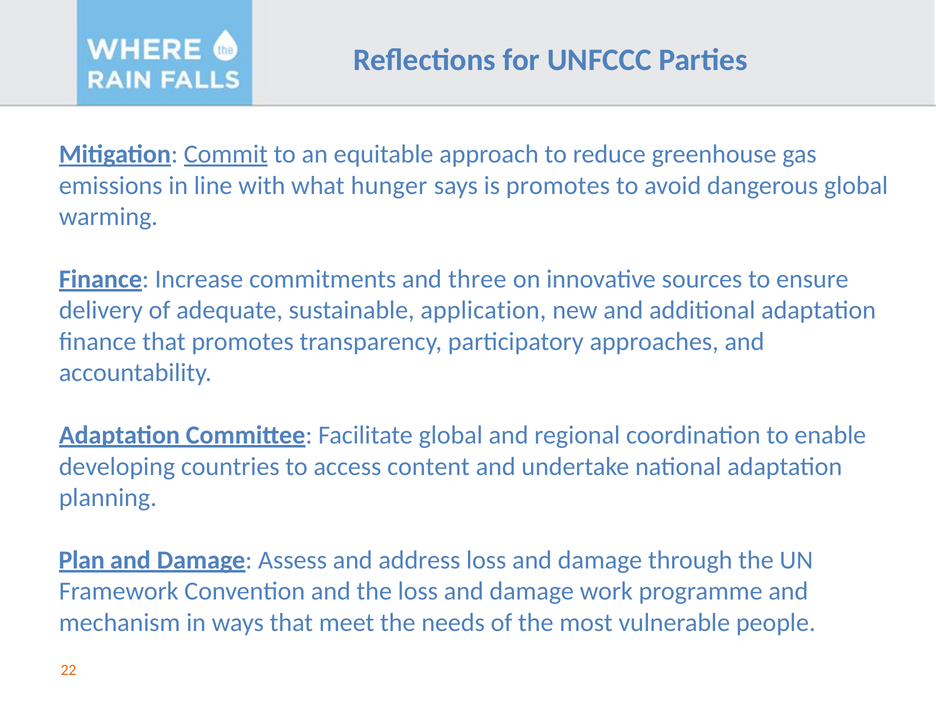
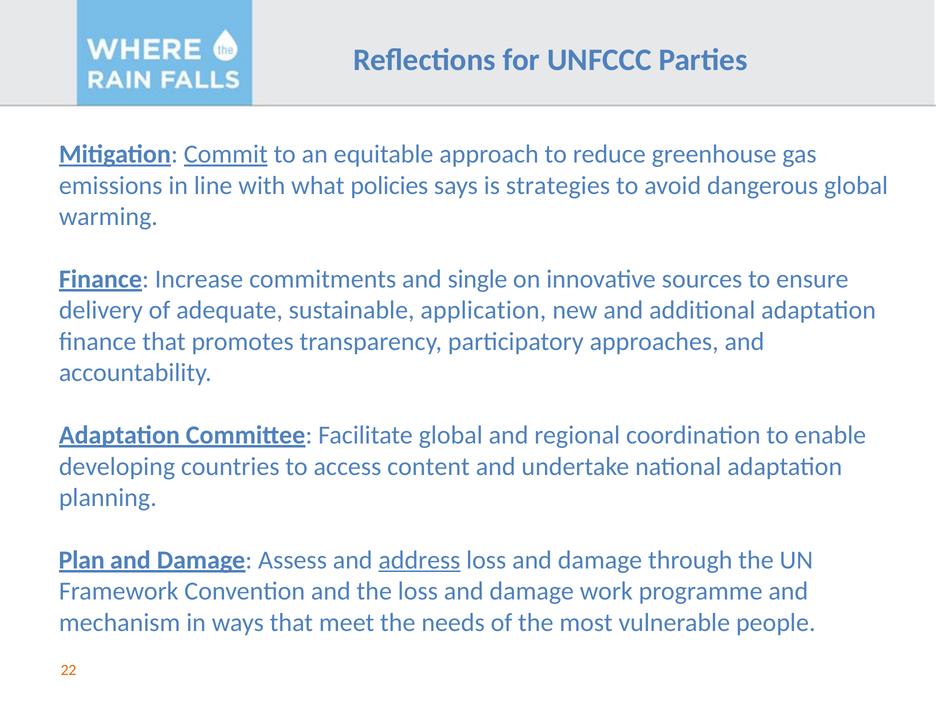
hunger: hunger -> policies (389, 186)
is promotes: promotes -> strategies (558, 186)
three: three -> single (478, 279)
address underline: none -> present (419, 560)
